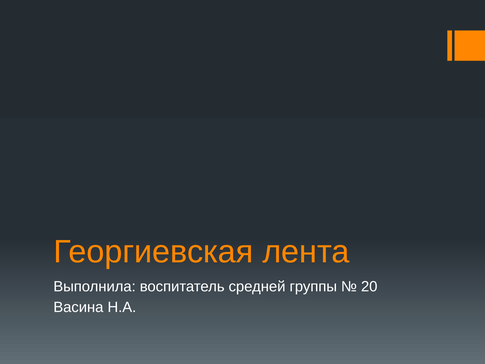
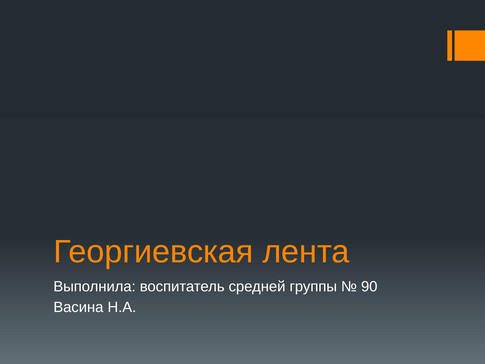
20: 20 -> 90 (369, 286)
